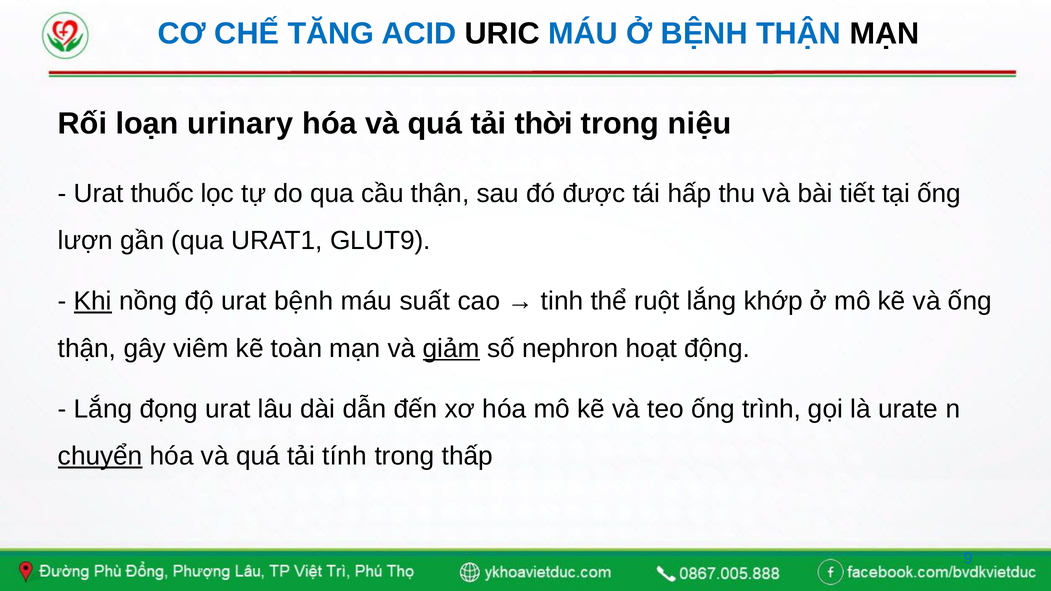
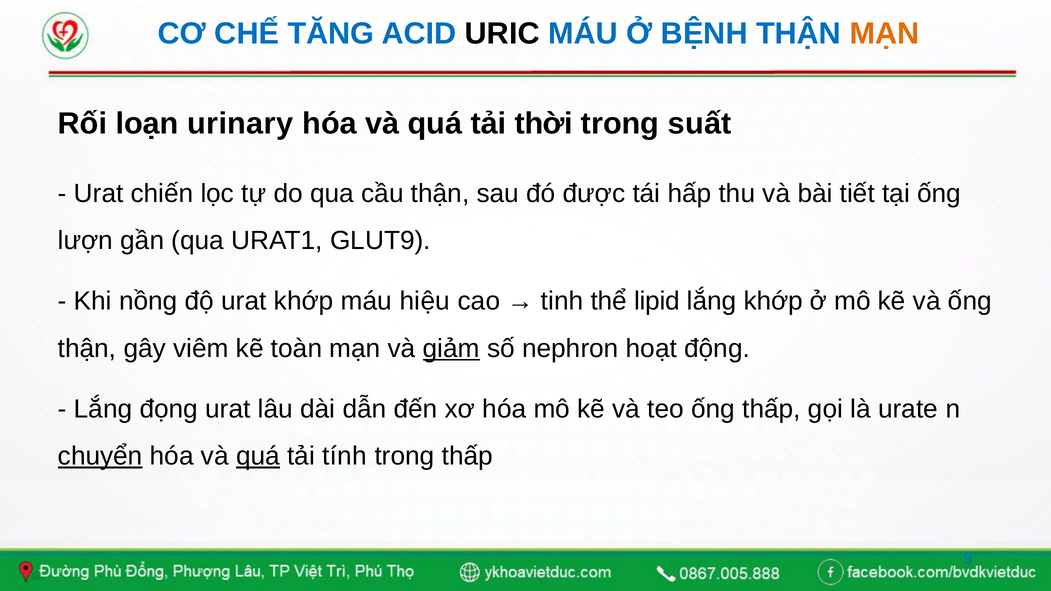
MẠN colour: black -> orange (884, 33)
niệu: niệu -> suất (700, 124)
thuốc: thuốc -> chiến (162, 194)
Khi underline: present -> none (93, 301)
urat bệnh: bệnh -> khớp (304, 301)
suất: suất -> hiệu (425, 301)
ruột: ruột -> lipid (657, 301)
ống trình: trình -> thấp (772, 409)
quá underline: none -> present (258, 456)
